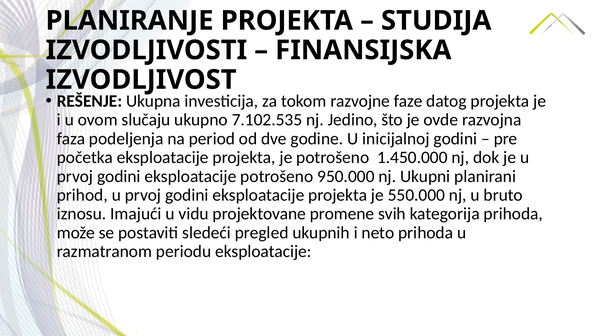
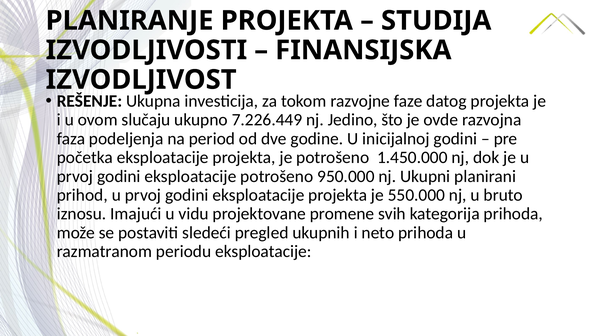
7.102.535: 7.102.535 -> 7.226.449 (267, 120)
